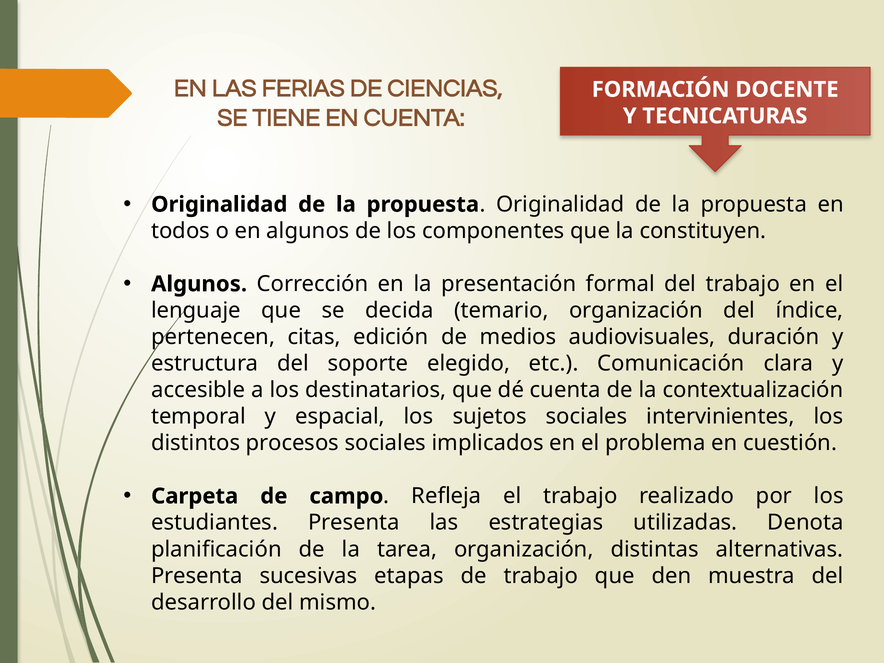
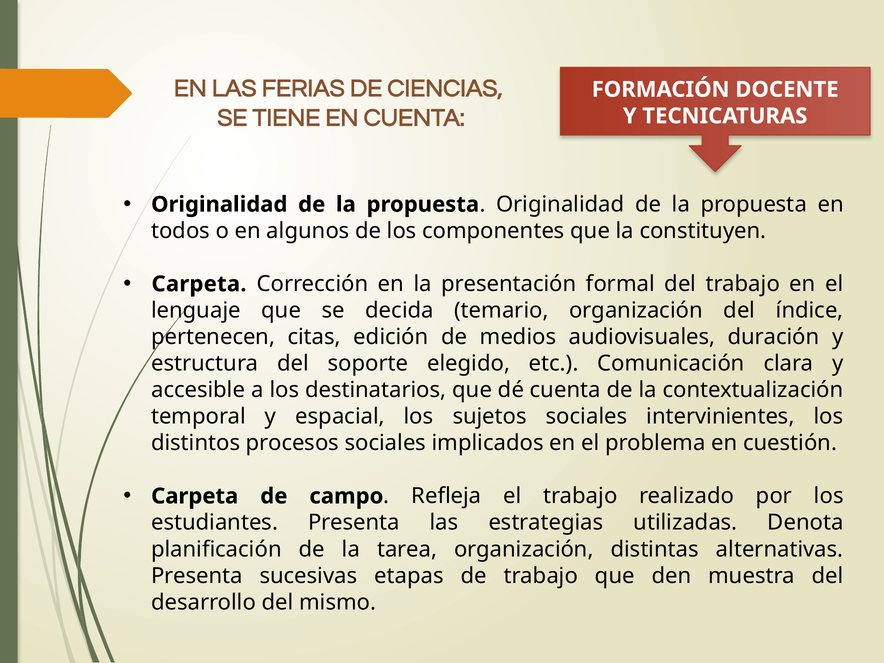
Algunos: Algunos -> Carpeta (199, 284)
